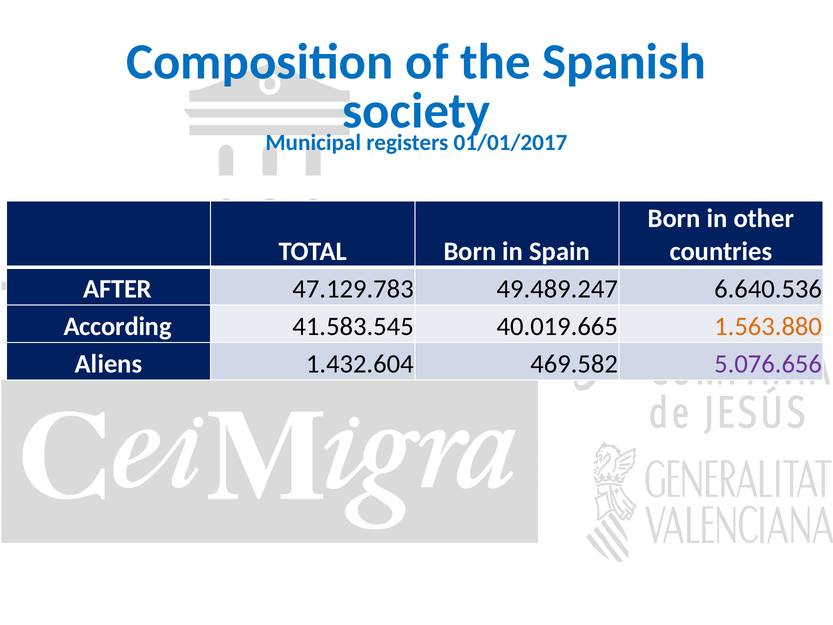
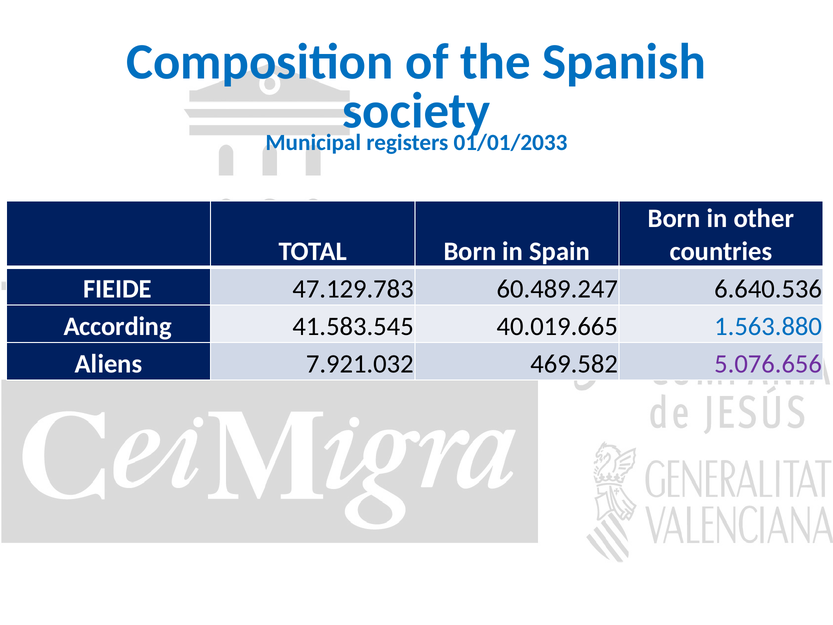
01/01/2017: 01/01/2017 -> 01/01/2033 (511, 142)
AFTER: AFTER -> FIEIDE (118, 289)
49.489.247: 49.489.247 -> 60.489.247 (557, 289)
1.563.880 colour: orange -> blue (768, 326)
1.432.604: 1.432.604 -> 7.921.032 (360, 364)
